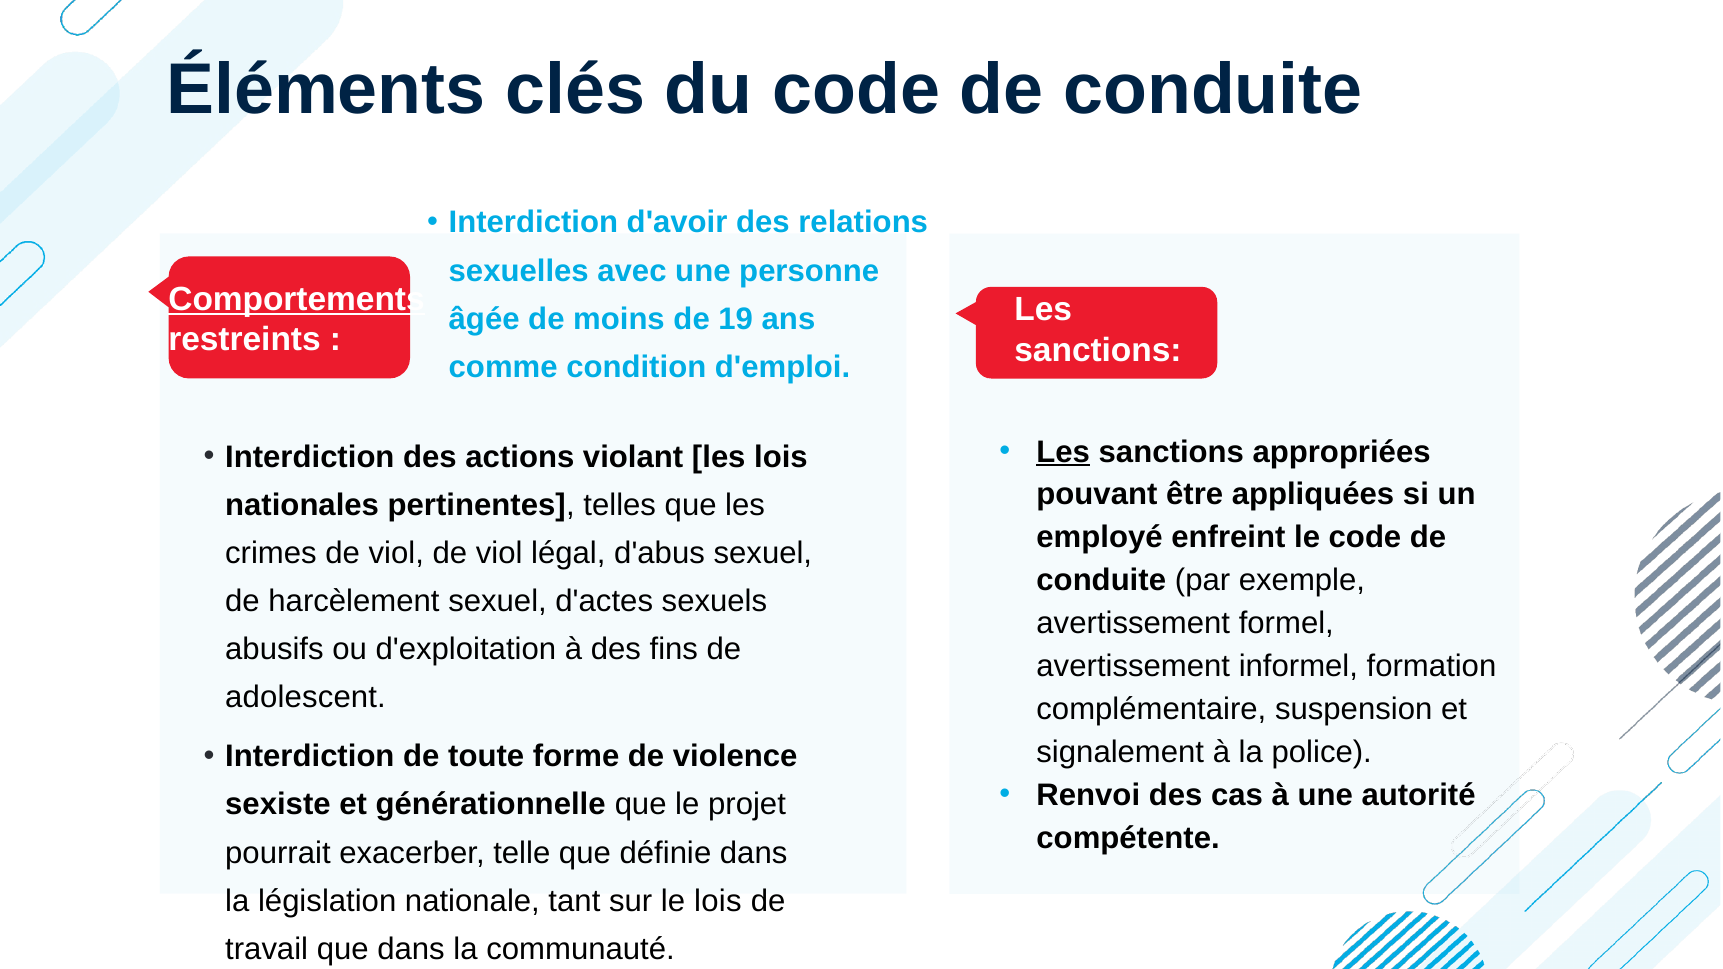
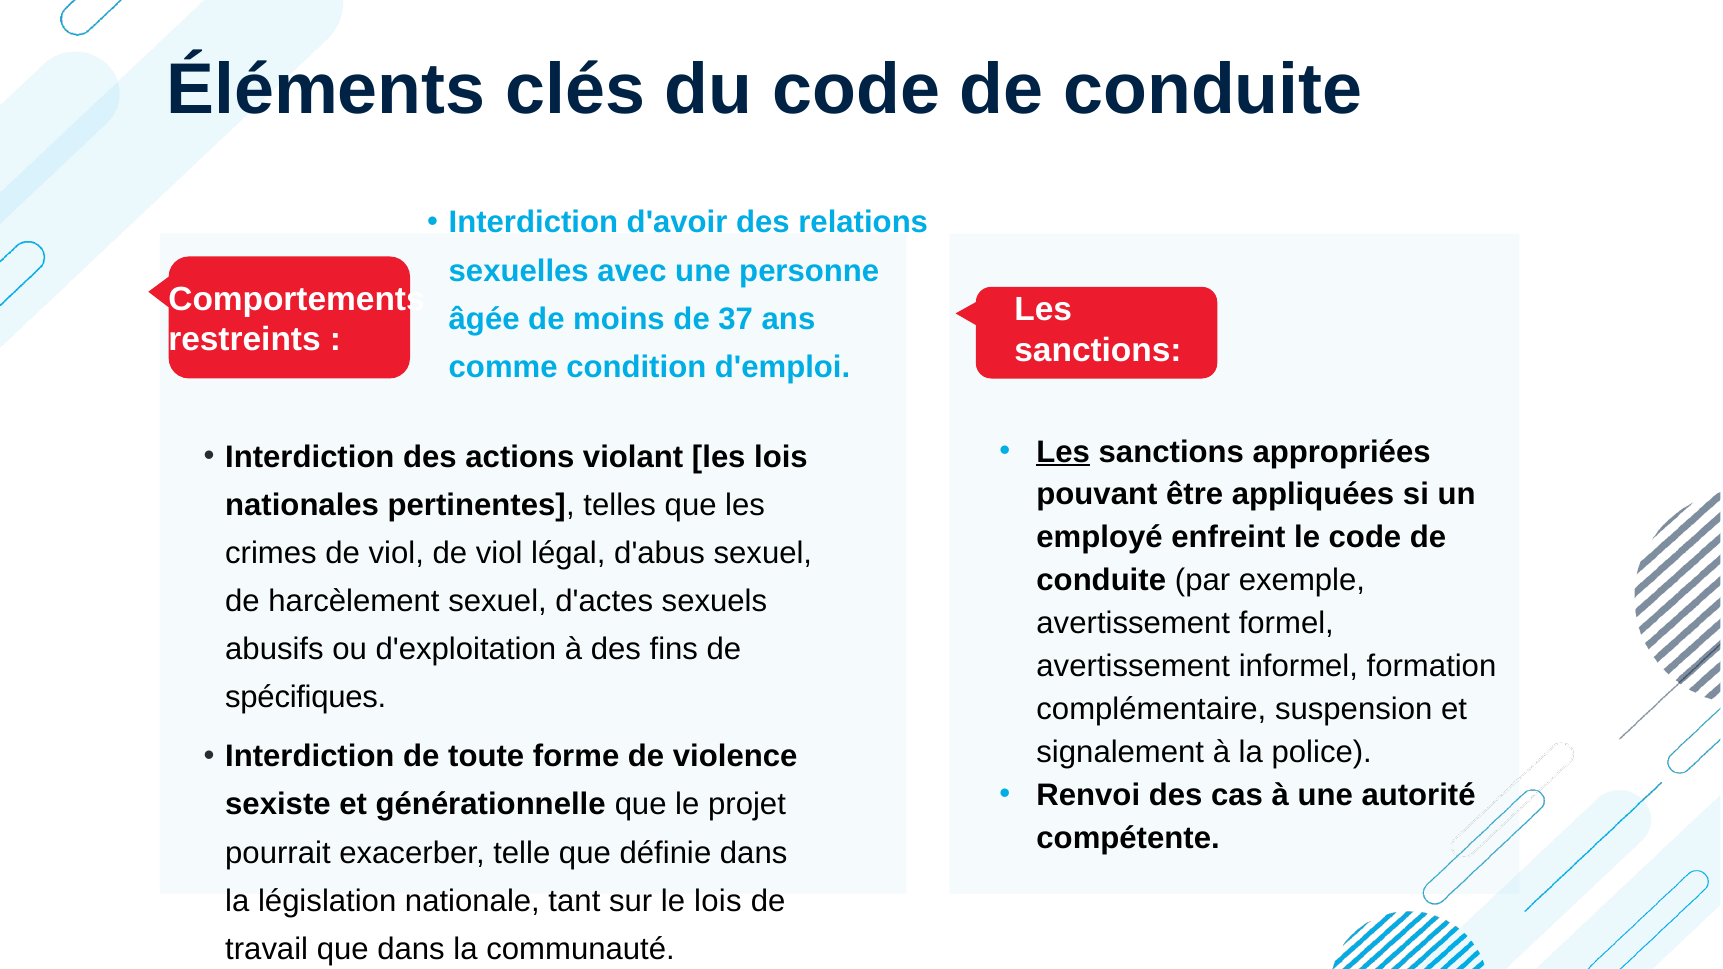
Comportements underline: present -> none (297, 299)
19: 19 -> 37 (736, 319)
adolescent: adolescent -> spécifiques (306, 698)
